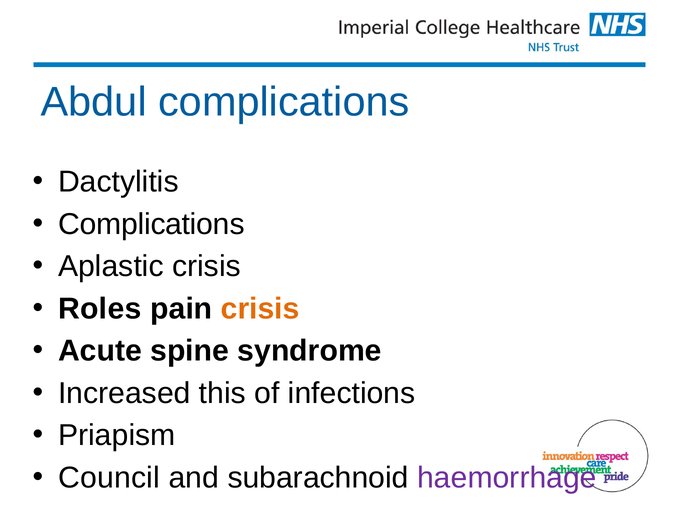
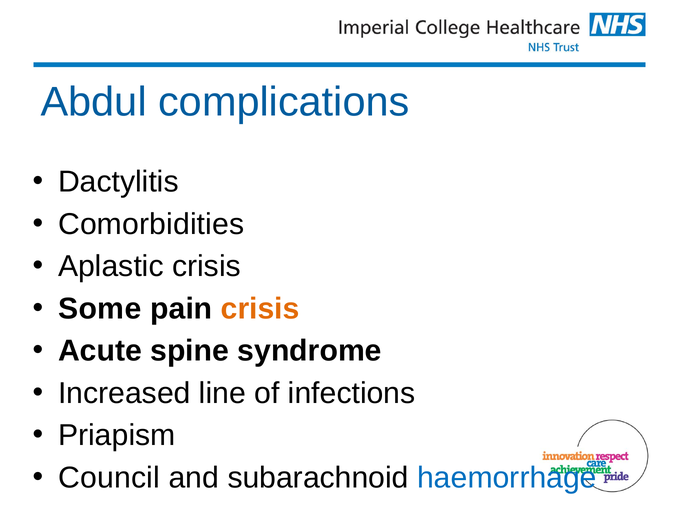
Complications: Complications -> Comorbidities (151, 224)
Roles: Roles -> Some (100, 309)
this: this -> line (222, 393)
haemorrhage colour: purple -> blue (507, 478)
